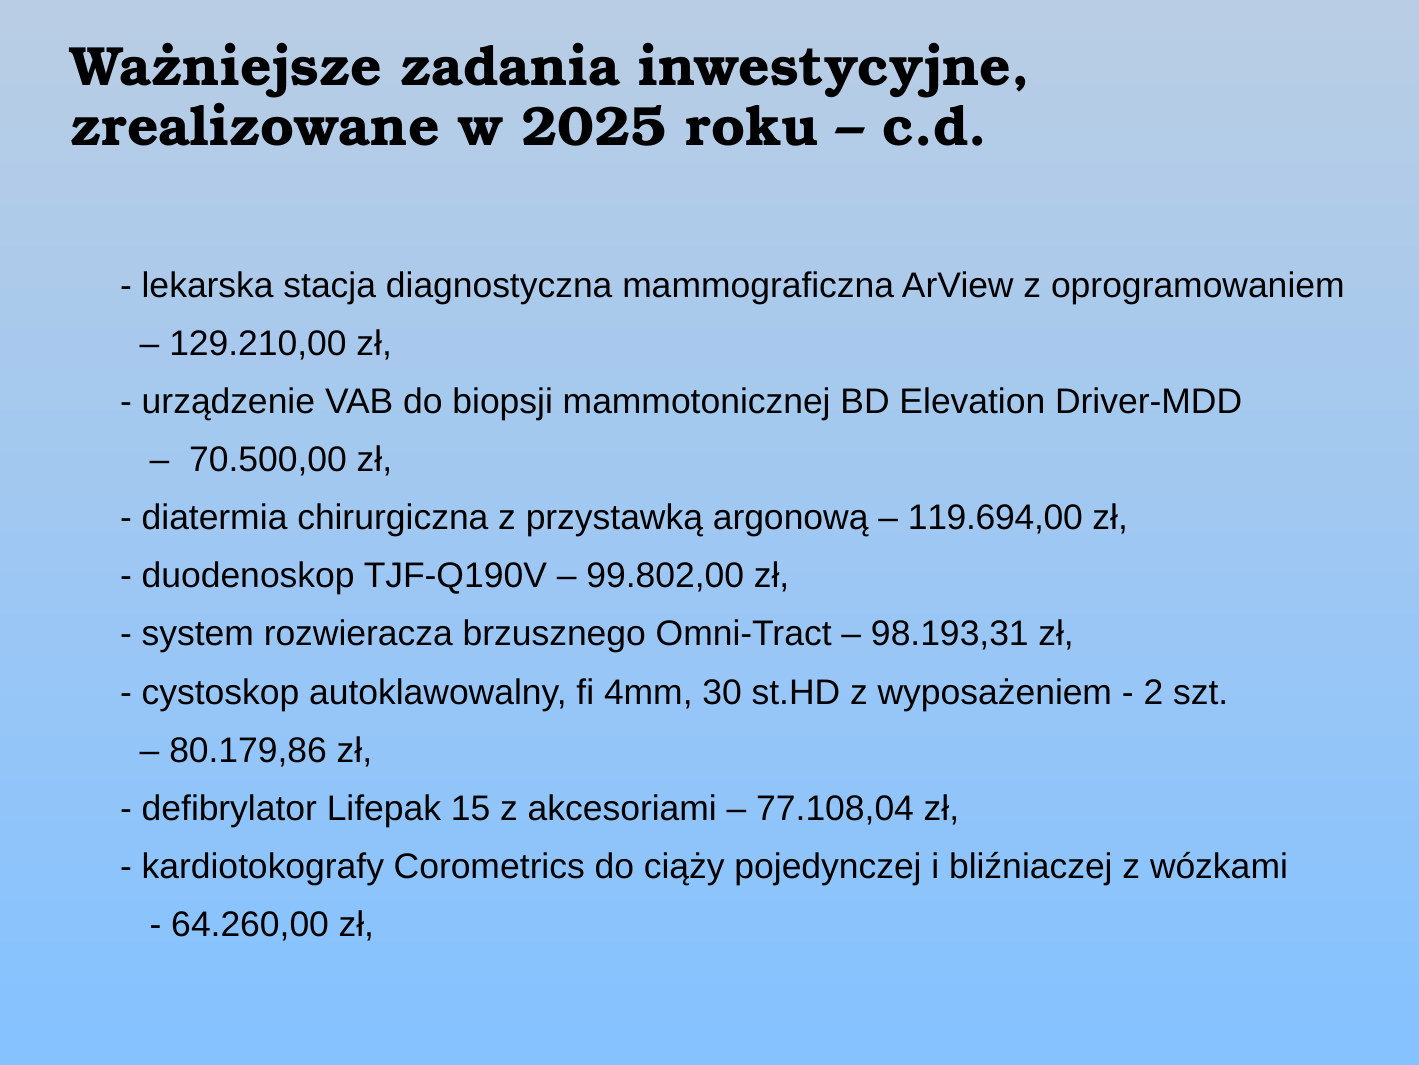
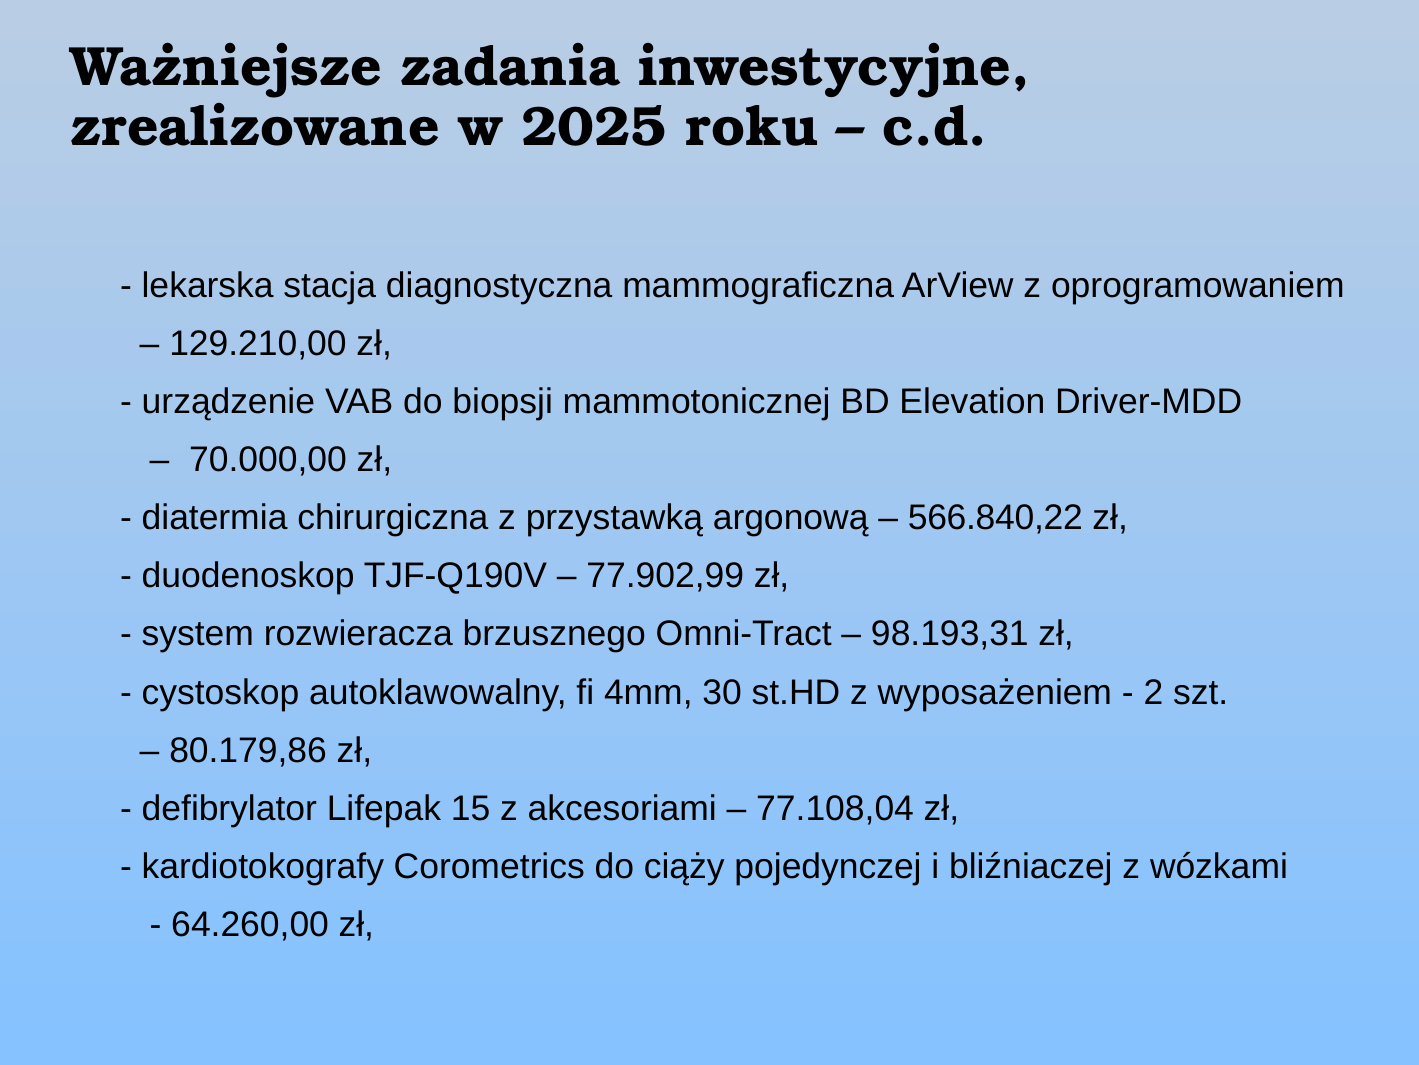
70.500,00: 70.500,00 -> 70.000,00 (268, 460)
119.694,00: 119.694,00 -> 566.840,22 (995, 518)
99.802,00: 99.802,00 -> 77.902,99 (665, 576)
